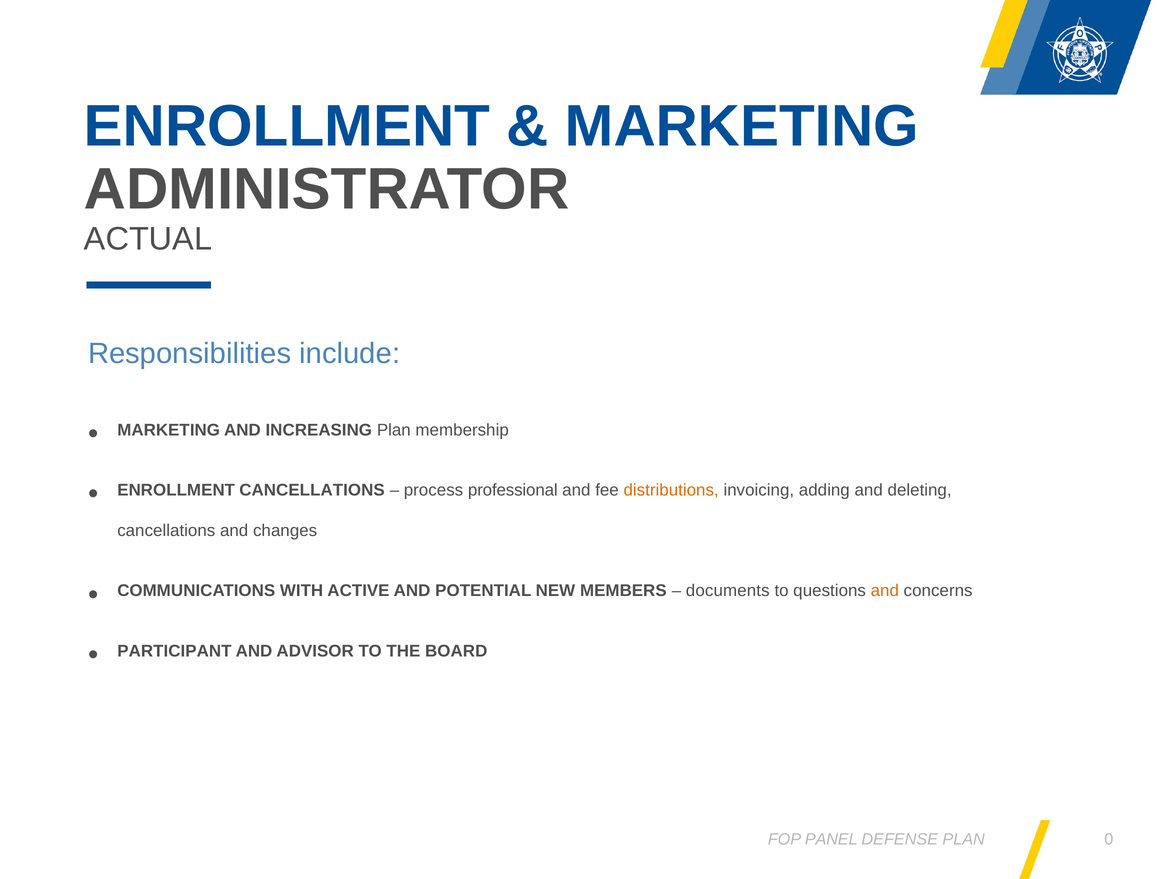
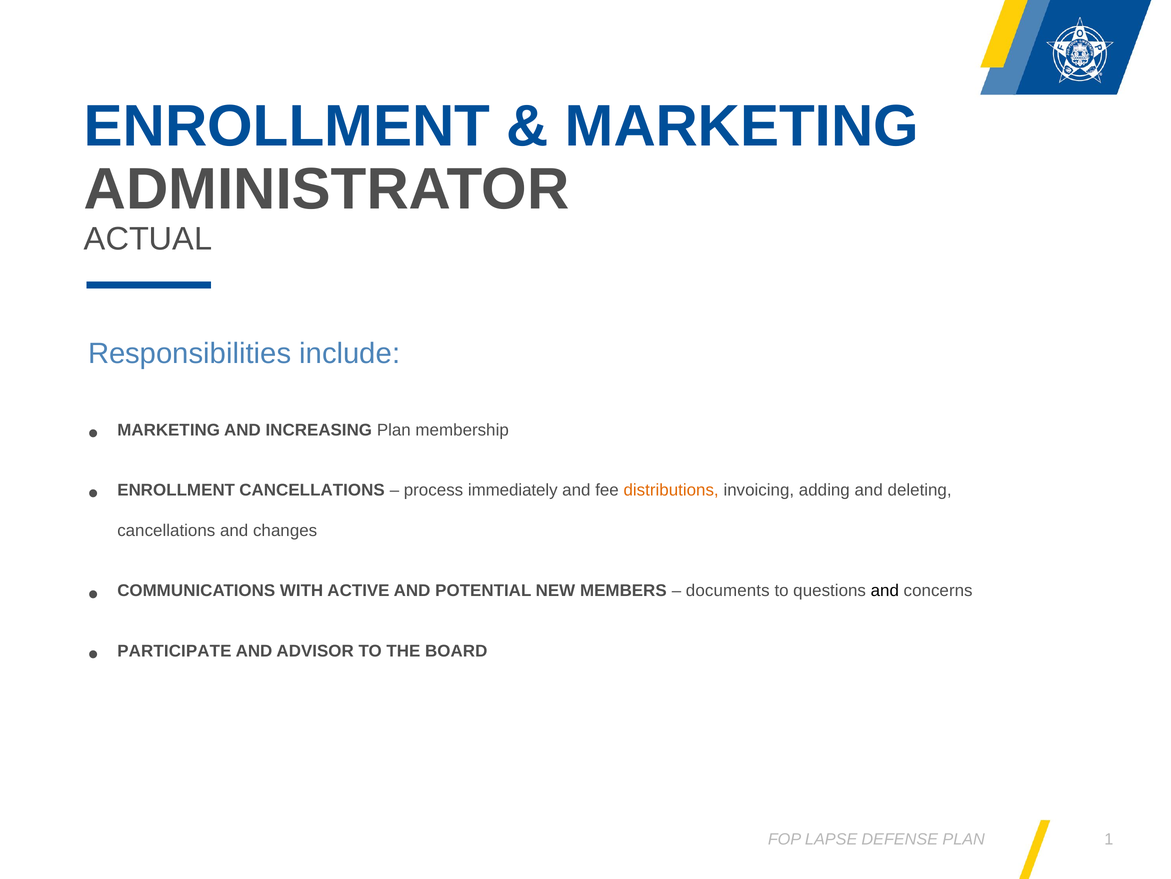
professional: professional -> immediately (513, 490)
and colour: orange -> black (885, 590)
PARTICIPANT: PARTICIPANT -> PARTICIPATE (174, 650)
PANEL: PANEL -> LAPSE (831, 838)
0: 0 -> 1 (1109, 838)
